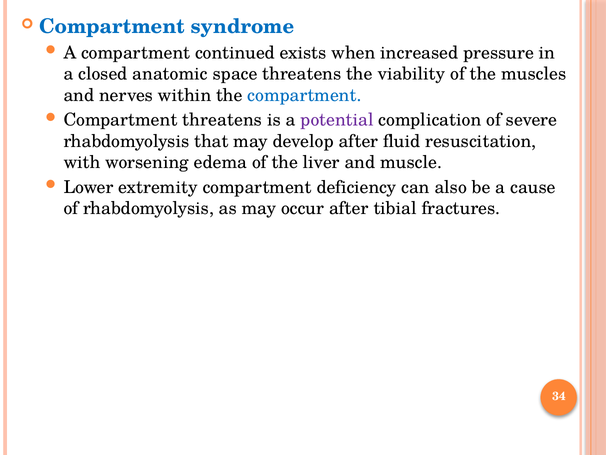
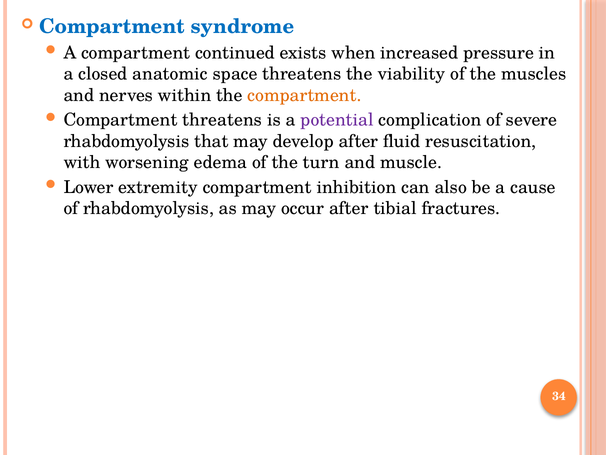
compartment colour: blue -> orange (304, 95)
liver: liver -> turn (321, 162)
deficiency: deficiency -> inhibition (356, 187)
